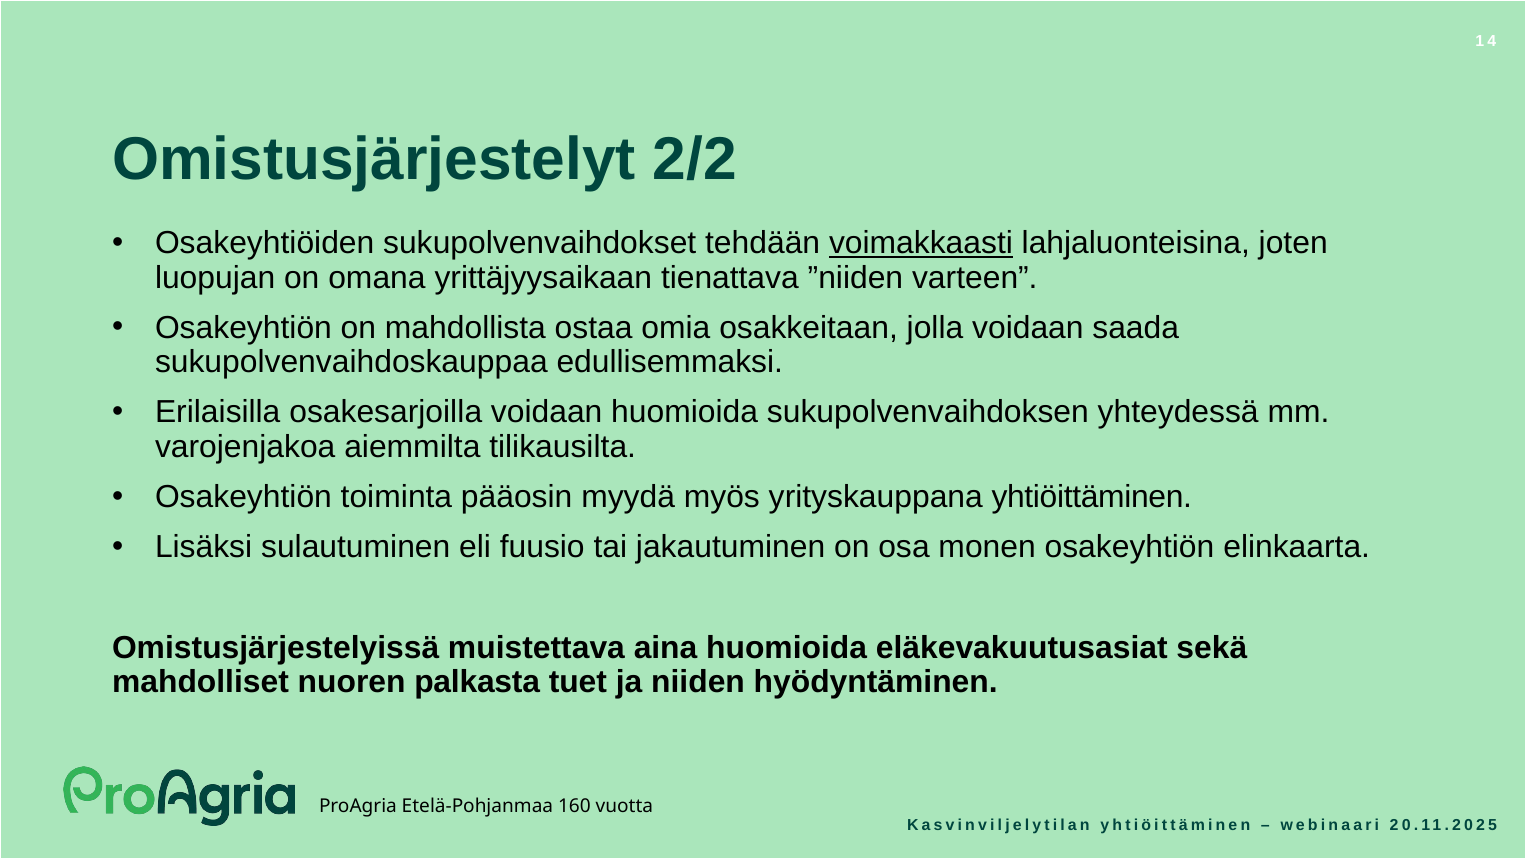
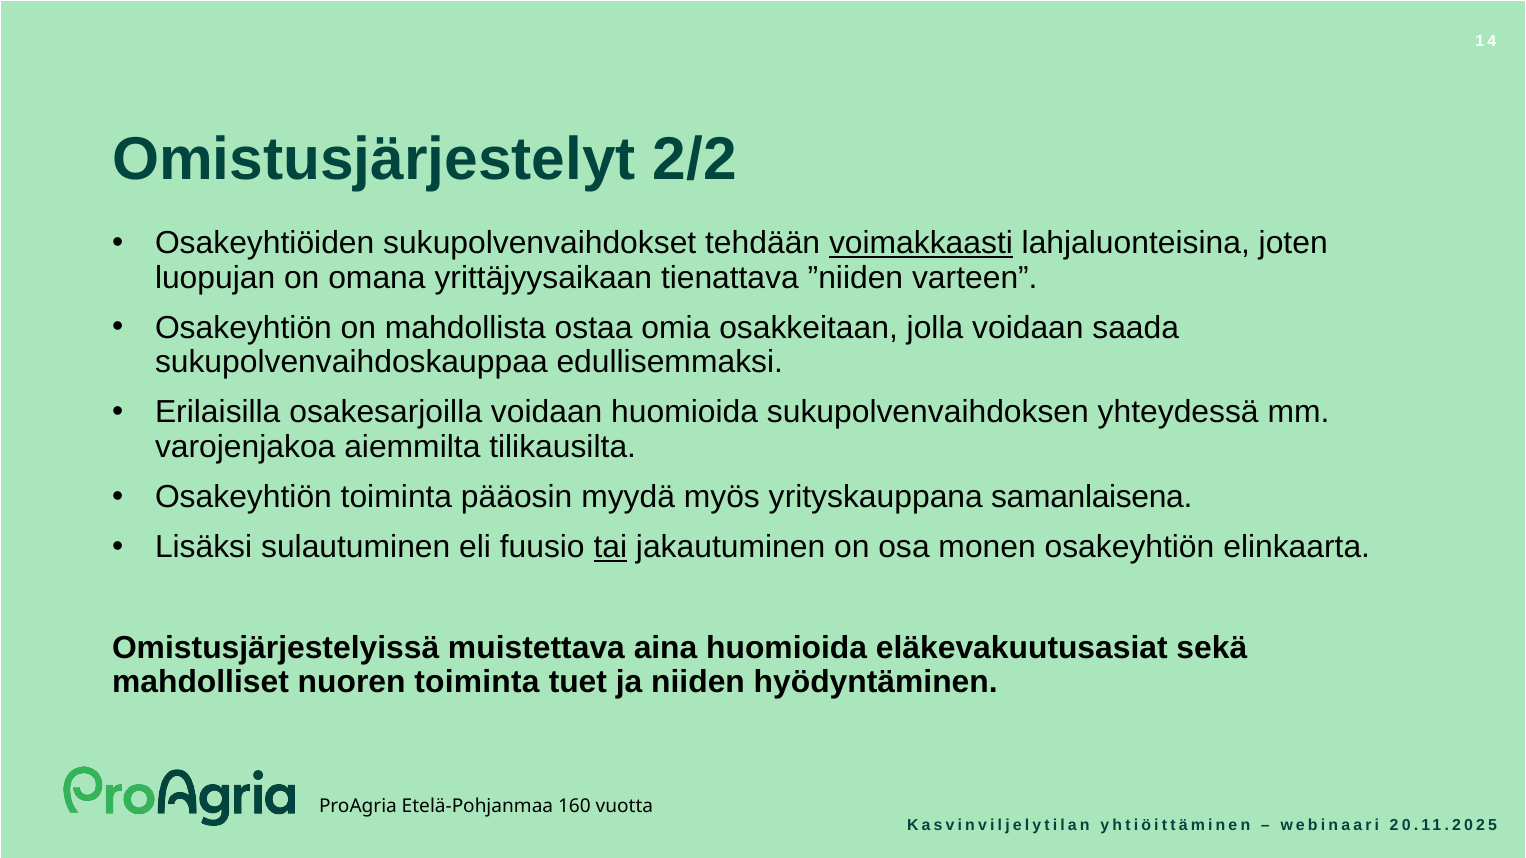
yrityskauppana yhtiöittäminen: yhtiöittäminen -> samanlaisena (1092, 497)
tai underline: none -> present (610, 547)
nuoren palkasta: palkasta -> toiminta (477, 682)
